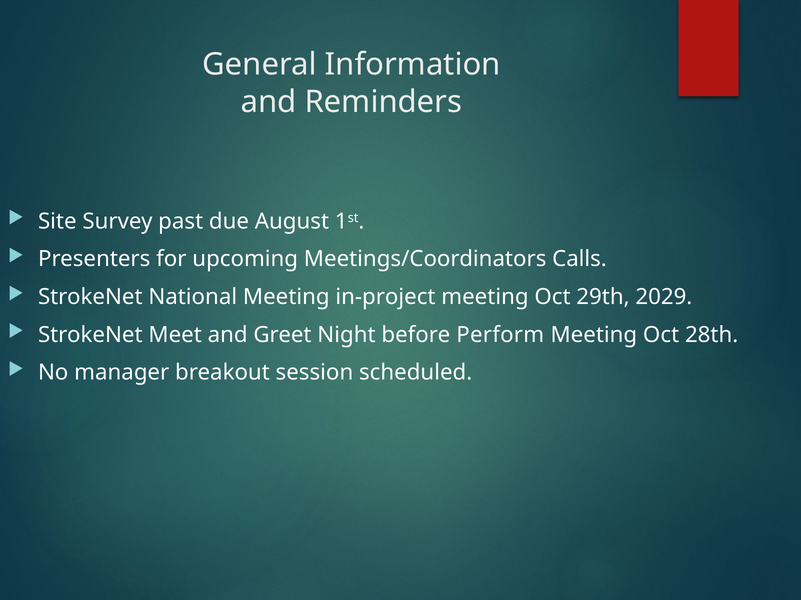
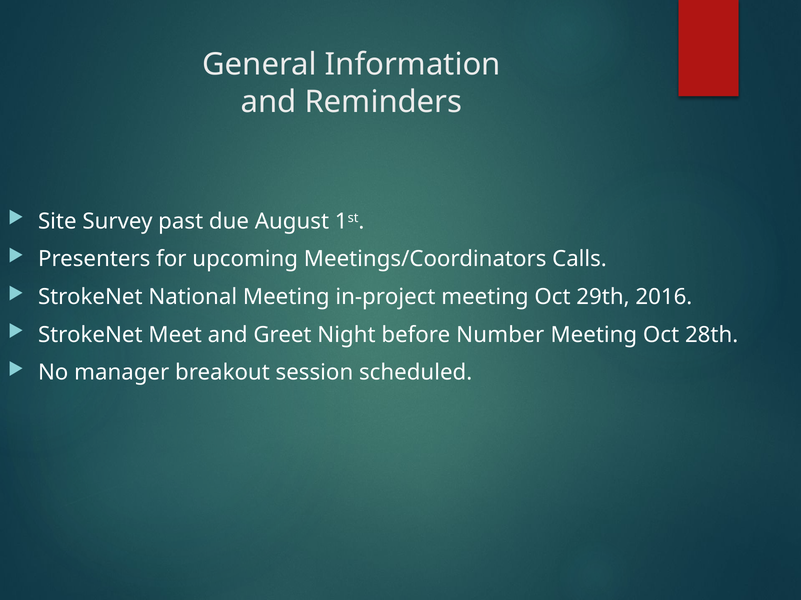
2029: 2029 -> 2016 (664, 297)
Perform: Perform -> Number (500, 335)
